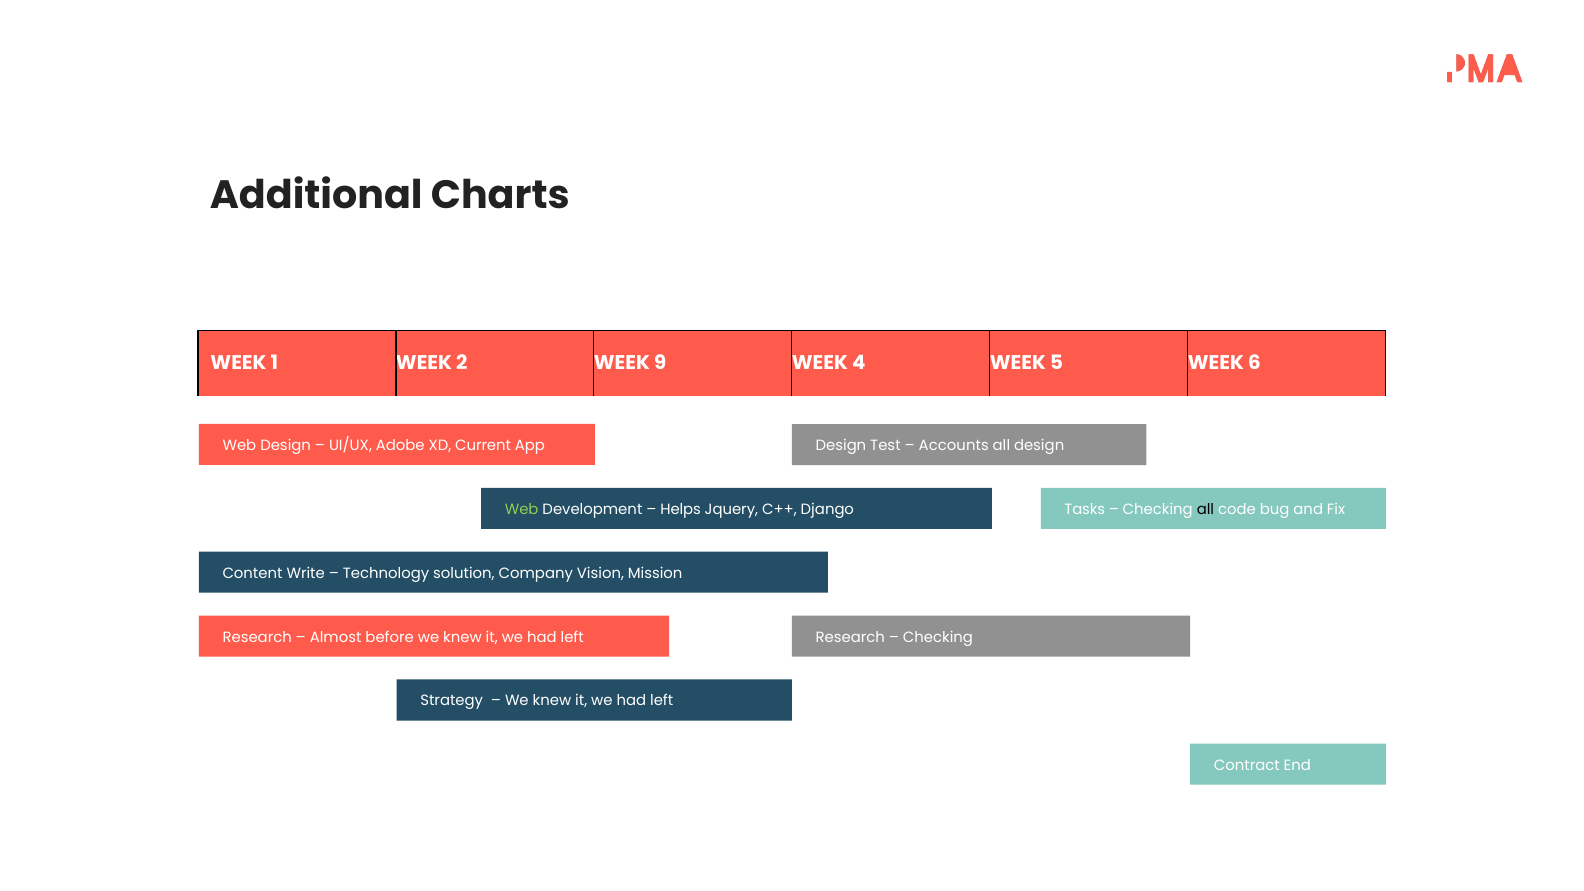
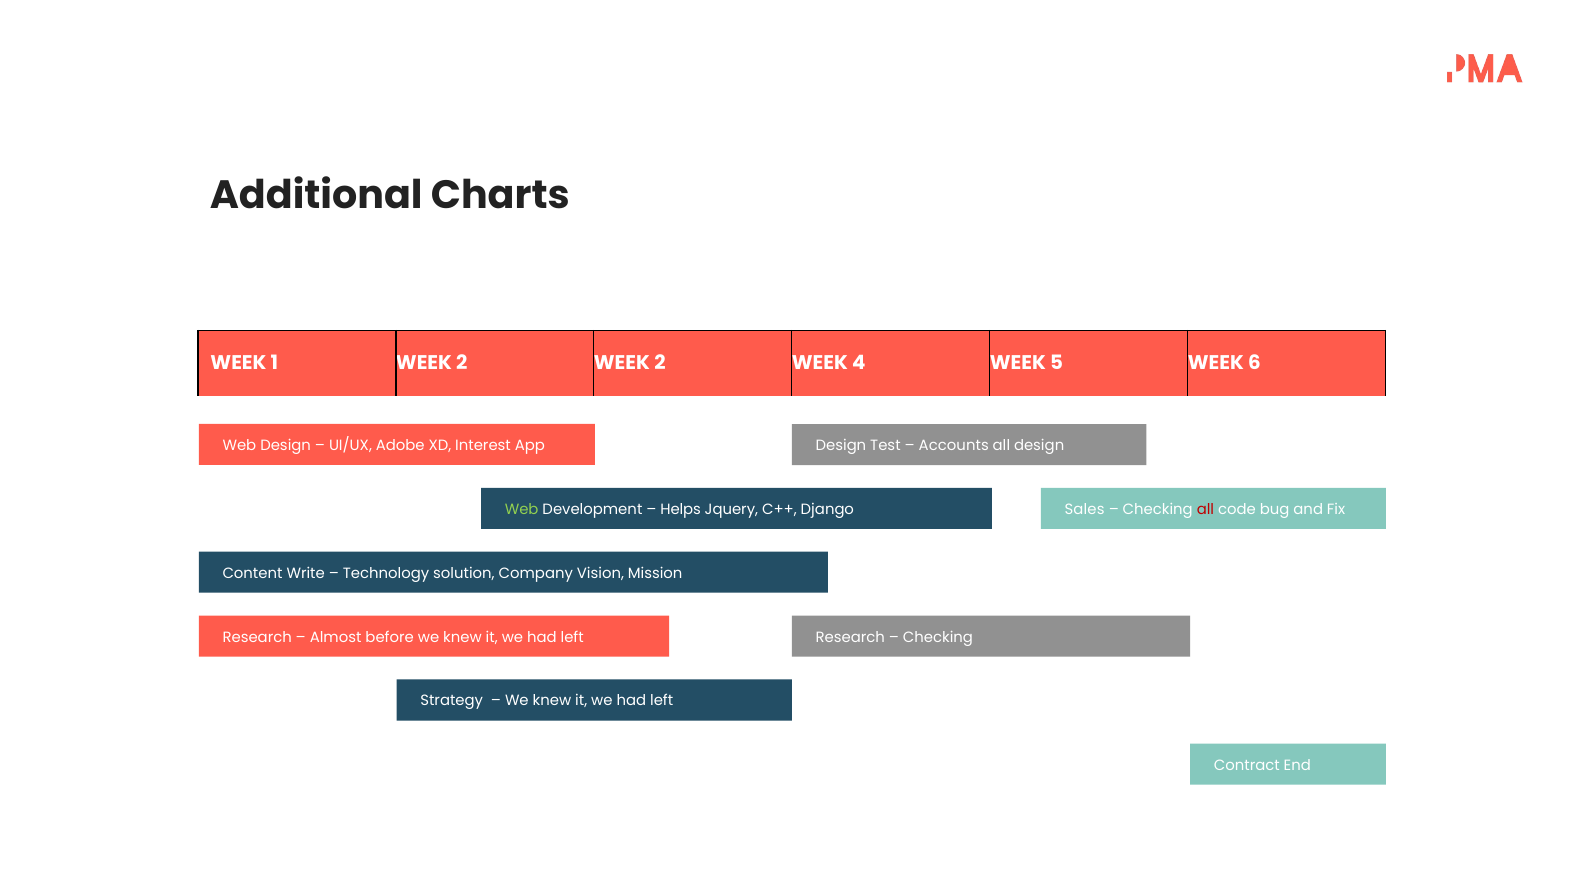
2 WEEK 9: 9 -> 2 (660, 363)
Current: Current -> Interest (483, 445)
Tasks: Tasks -> Sales (1085, 509)
all colour: black -> red (1205, 509)
